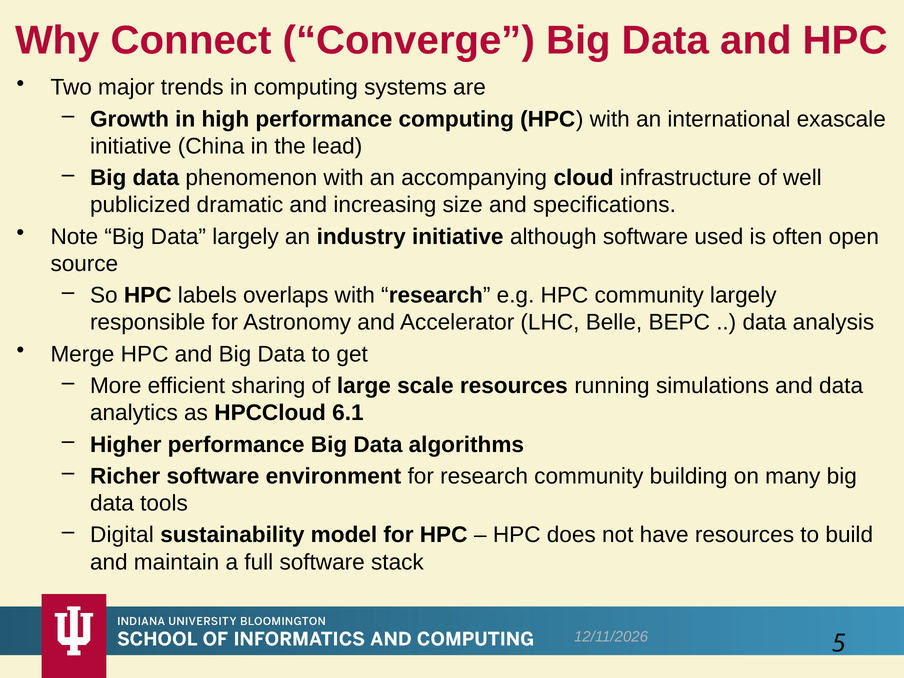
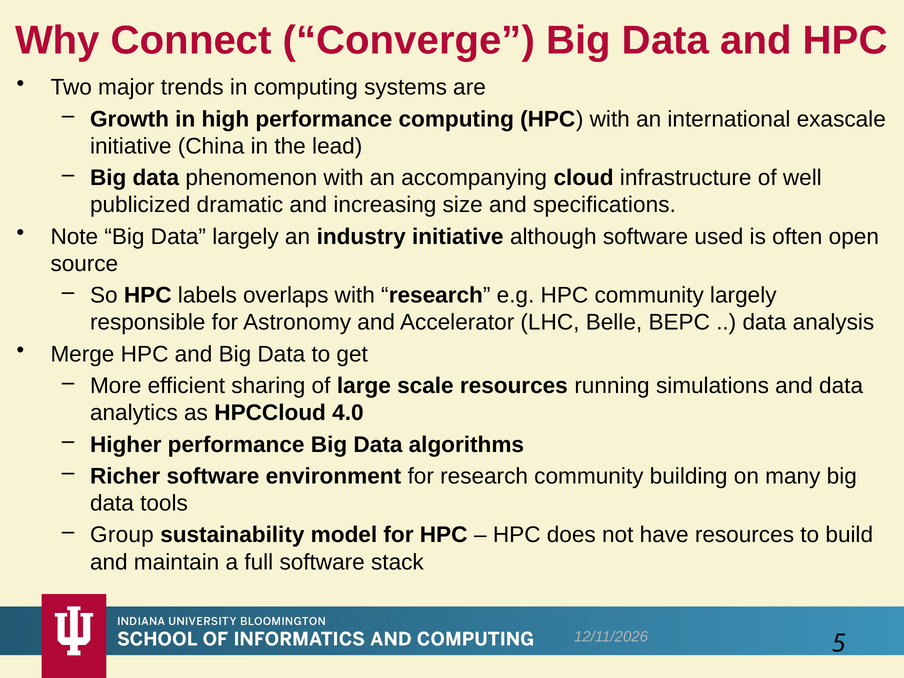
6.1: 6.1 -> 4.0 (348, 413)
Digital: Digital -> Group (122, 535)
